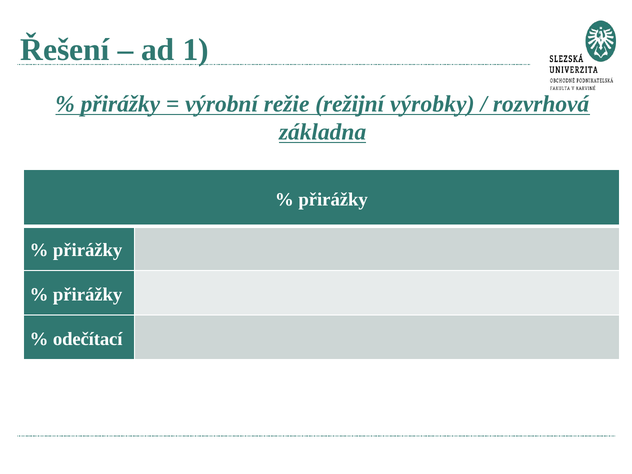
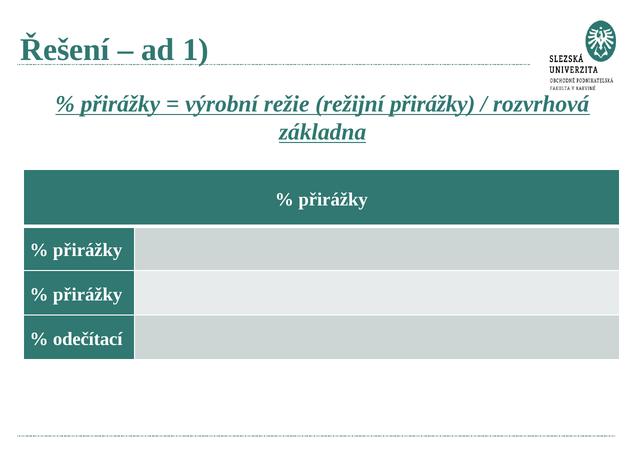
režijní výrobky: výrobky -> přirážky (433, 104)
